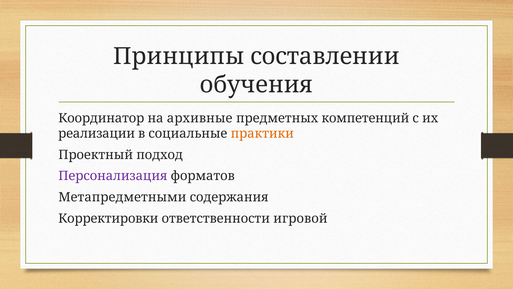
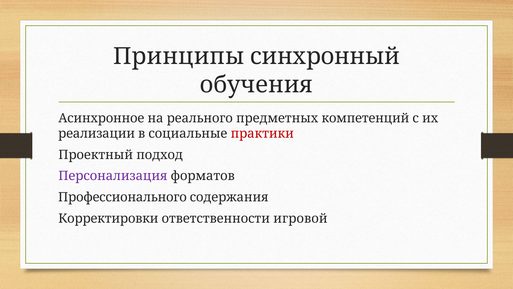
составлении: составлении -> синхронный (325, 56)
Координатор: Координатор -> Асинхронное (101, 118)
архивные: архивные -> реального (200, 118)
практики colour: orange -> red (262, 134)
Метапредметными: Метапредметными -> Профессионального (122, 197)
